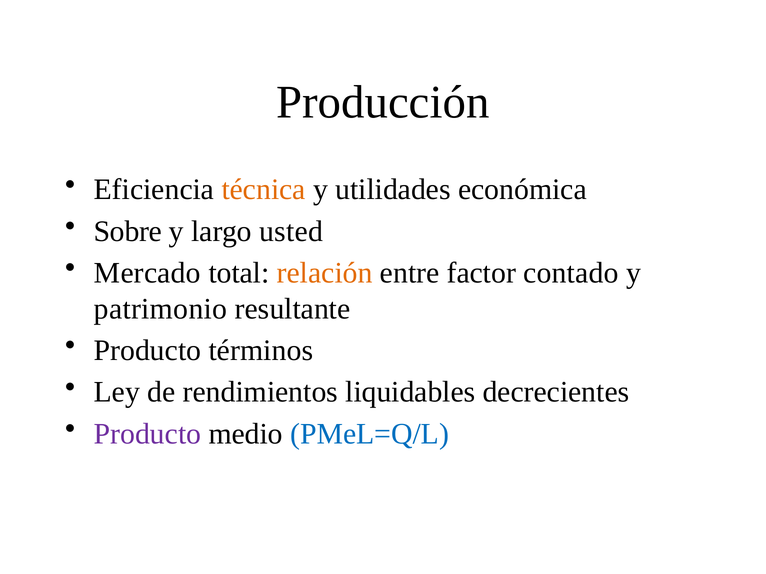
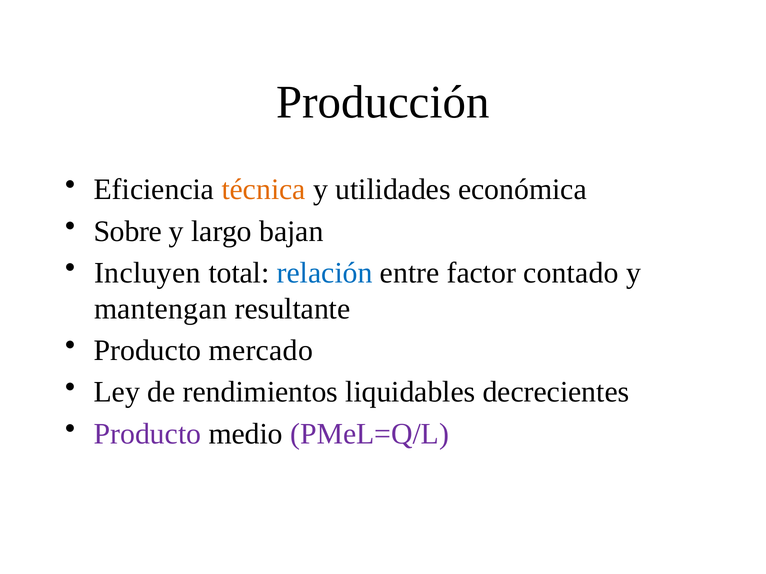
usted: usted -> bajan (291, 231)
Mercado: Mercado -> Incluyen (147, 273)
relación colour: orange -> blue (325, 273)
patrimonio: patrimonio -> mantengan (161, 309)
términos: términos -> mercado (261, 351)
PMeL=Q/L colour: blue -> purple (370, 434)
